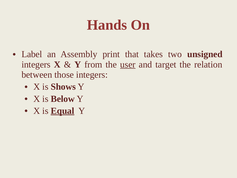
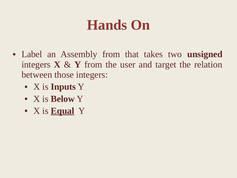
Assembly print: print -> from (111, 54)
user underline: present -> none (128, 64)
Shows: Shows -> Inputs (63, 87)
